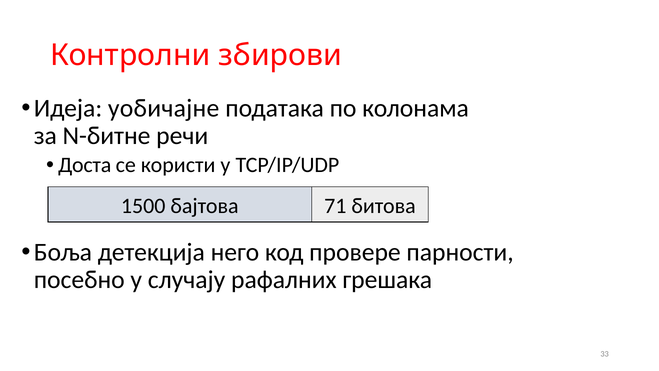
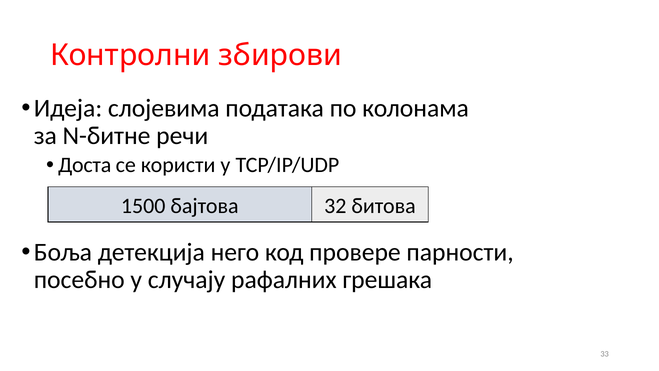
уобичајне: уобичајне -> слојевима (164, 108)
71: 71 -> 32 (335, 206)
